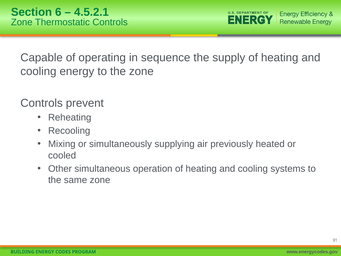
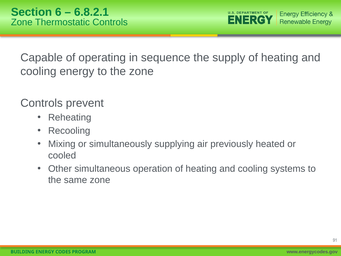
4.5.2.1: 4.5.2.1 -> 6.8.2.1 (91, 12)
